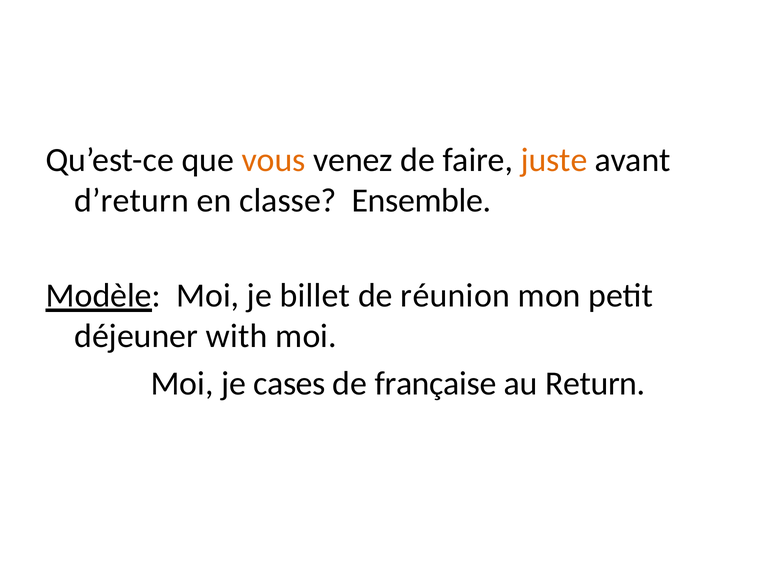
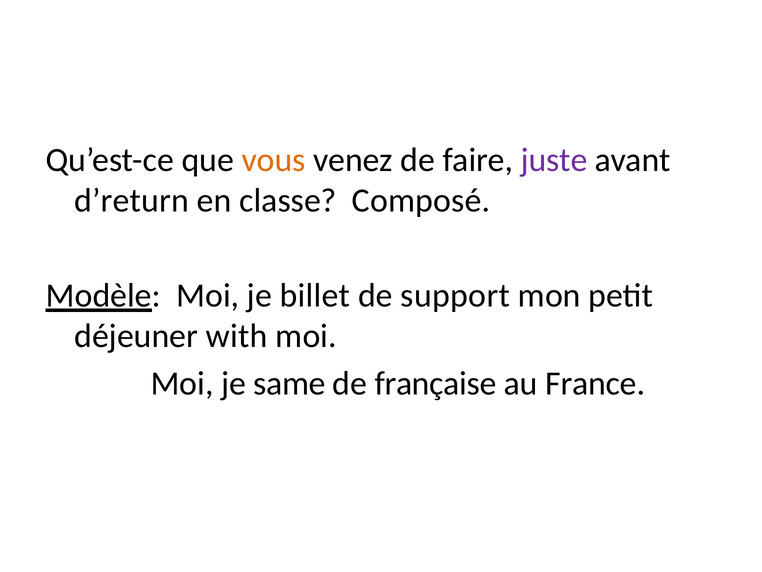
juste colour: orange -> purple (554, 160)
Ensemble: Ensemble -> Composé (421, 201)
réunion: réunion -> support (455, 295)
cases: cases -> same (289, 383)
Return: Return -> France (595, 383)
